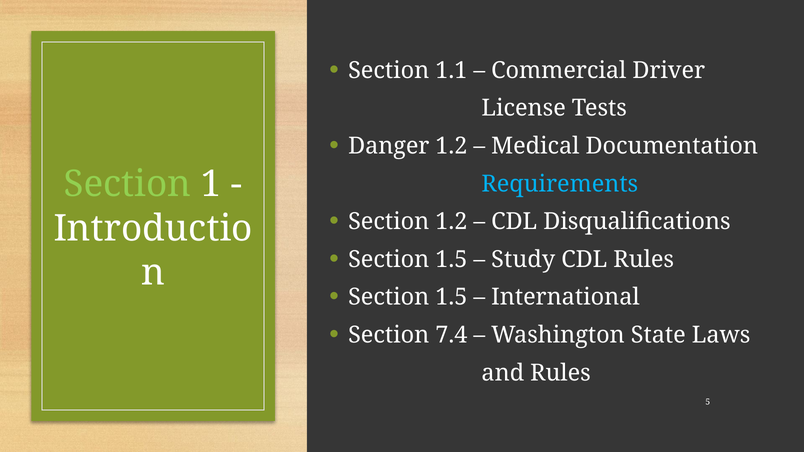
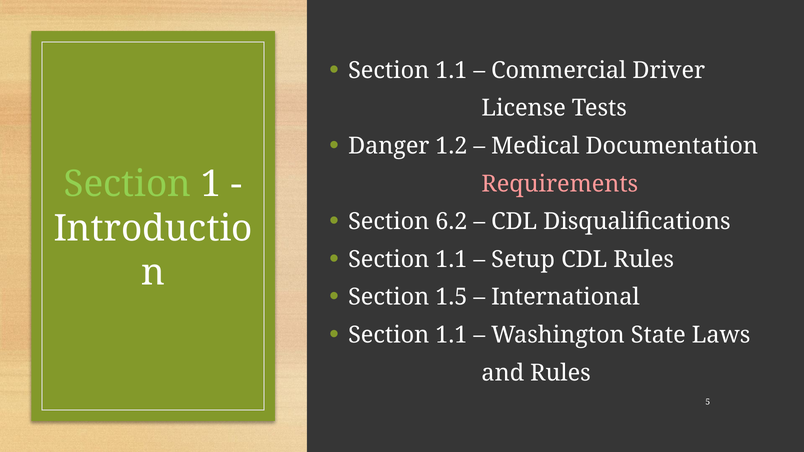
Requirements colour: light blue -> pink (560, 184)
Section 1.2: 1.2 -> 6.2 (451, 222)
1.5: 1.5 -> 1.1 (451, 260)
Study: Study -> Setup (523, 260)
7.4: 7.4 -> 1.1 (451, 335)
